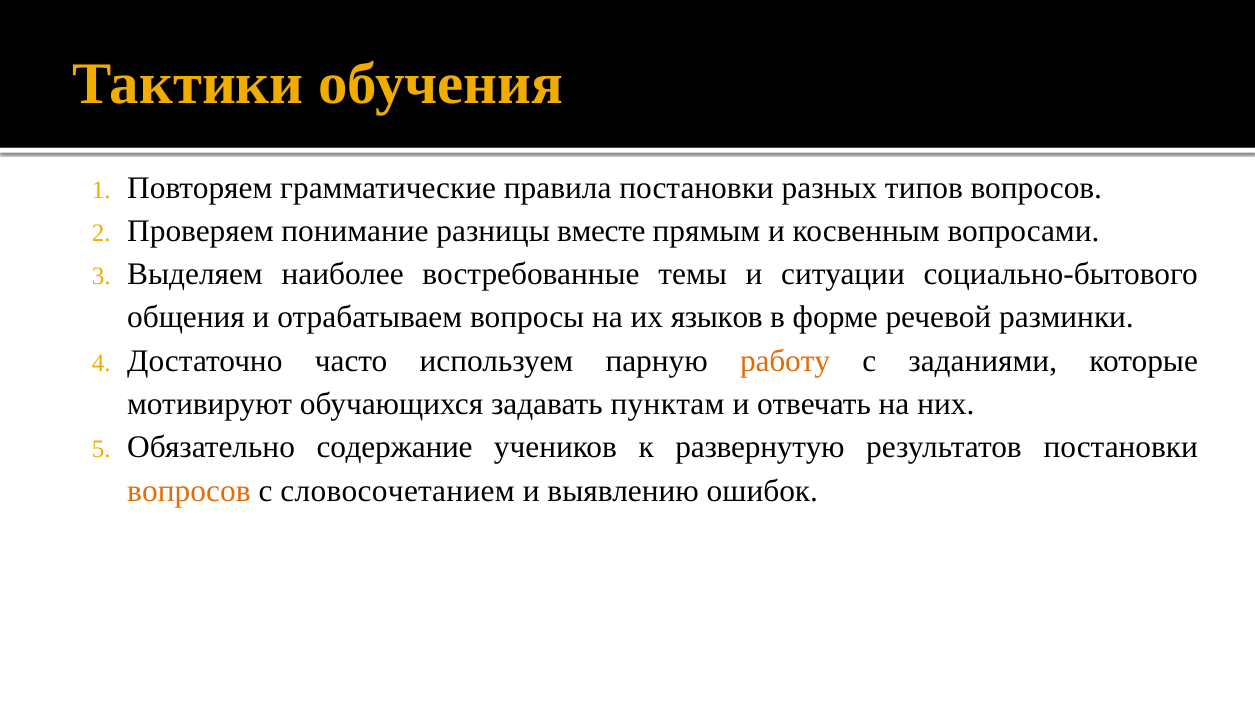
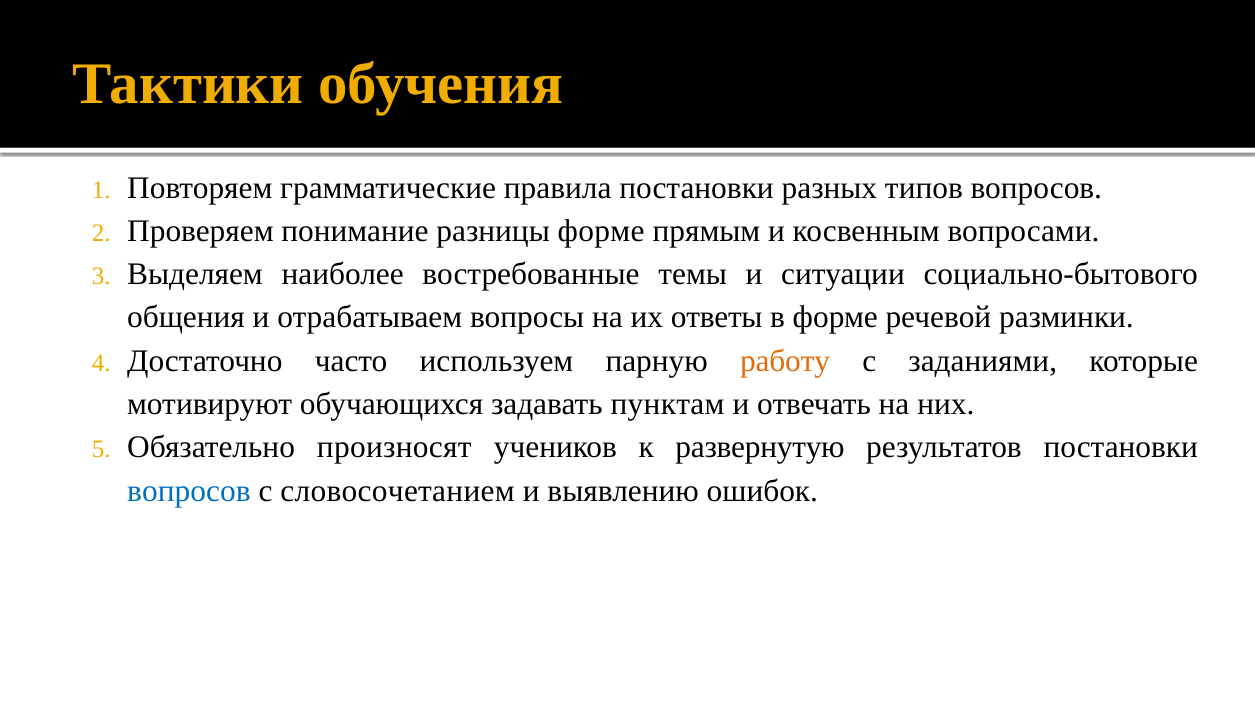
разницы вместе: вместе -> форме (601, 231)
языков: языков -> ответы (717, 318)
содержание: содержание -> произносят (394, 447)
вопросов colour: orange -> blue (189, 491)
